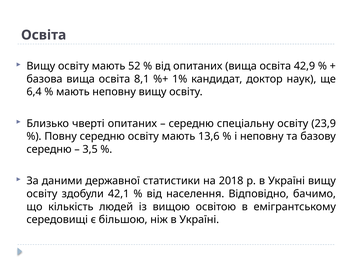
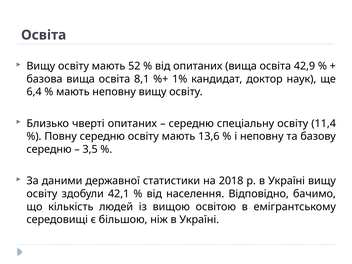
23,9: 23,9 -> 11,4 (324, 124)
